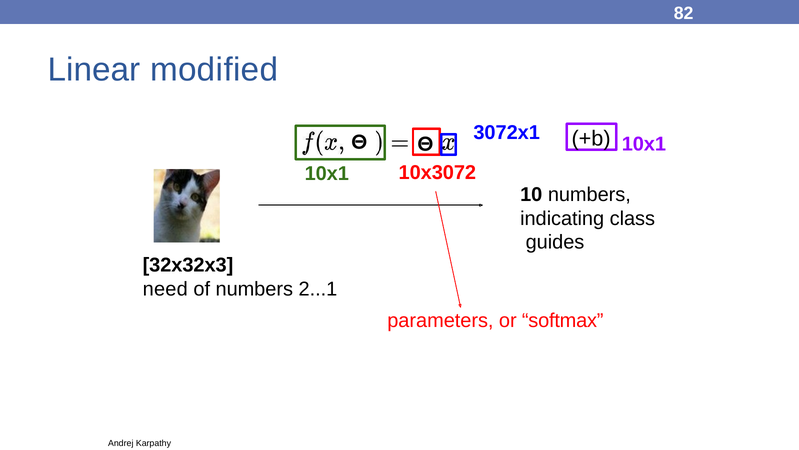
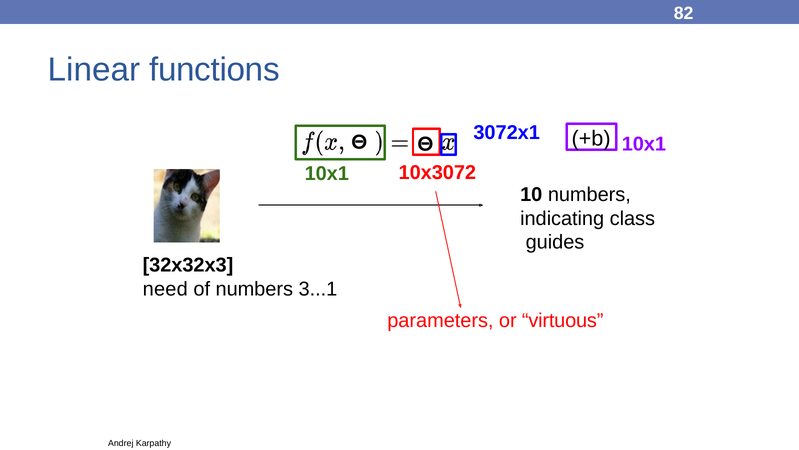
modified: modified -> functions (214, 70)
2...1: 2...1 -> 3...1 (318, 289)
softmax: softmax -> virtuous (563, 320)
